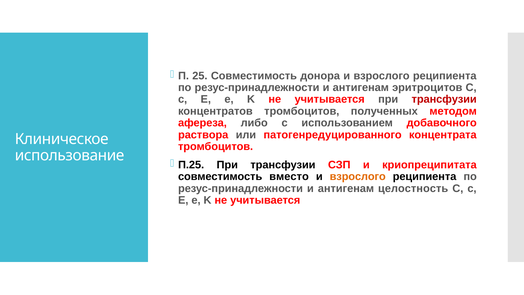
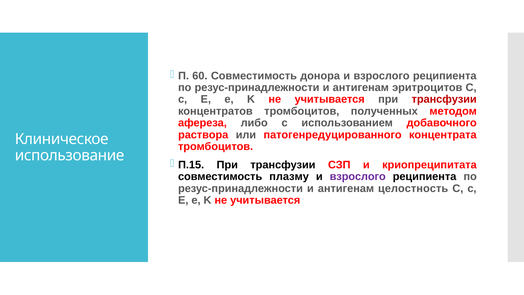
25: 25 -> 60 (200, 76)
П.25: П.25 -> П.15 (191, 165)
вместо: вместо -> плазму (289, 177)
взрослого colour: orange -> purple (358, 177)
